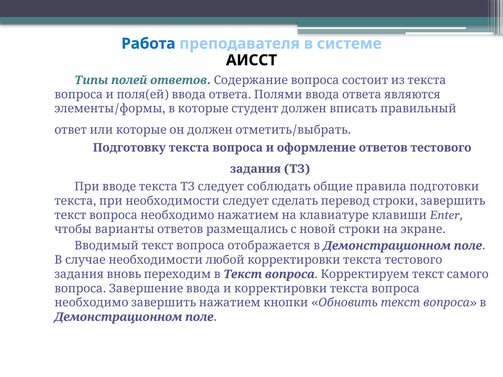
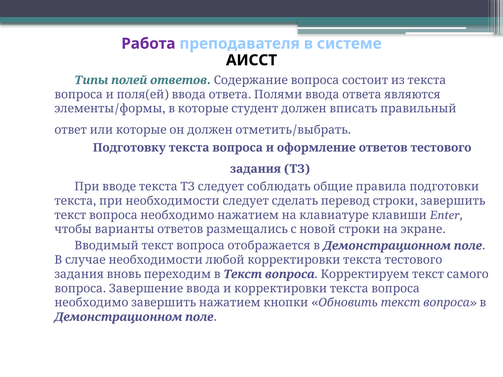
Работа colour: blue -> purple (148, 44)
